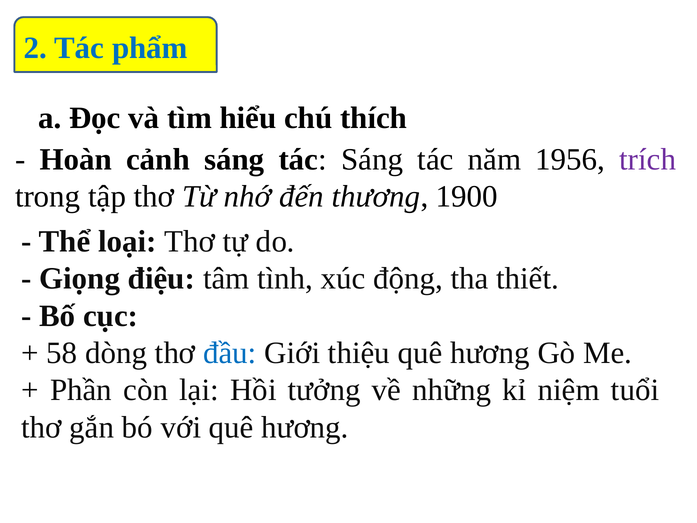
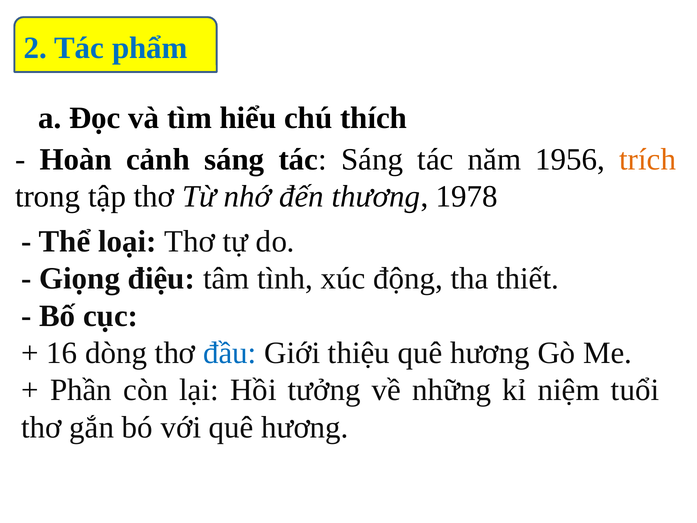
trích colour: purple -> orange (648, 159)
1900: 1900 -> 1978 (467, 196)
58: 58 -> 16 (62, 353)
